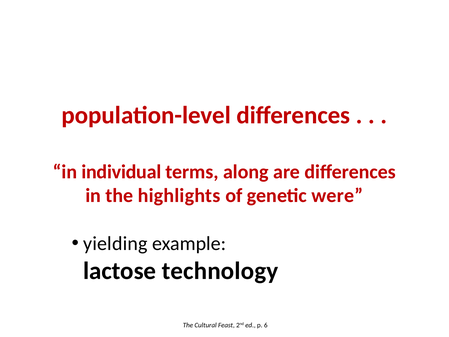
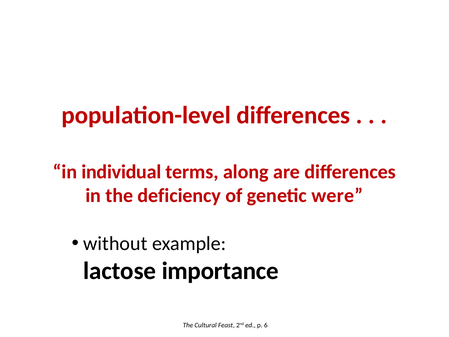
highlights: highlights -> deficiency (179, 196)
yielding: yielding -> without (115, 243)
technology: technology -> importance (220, 271)
